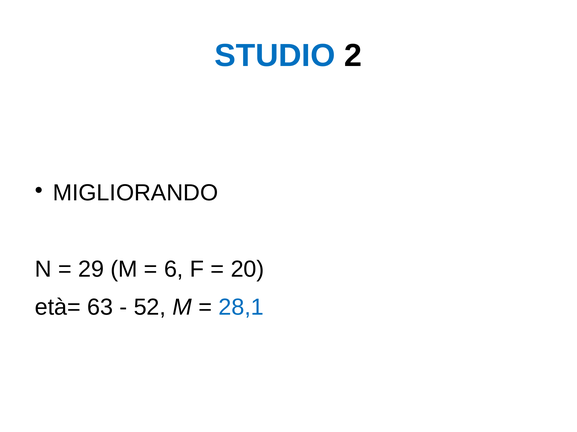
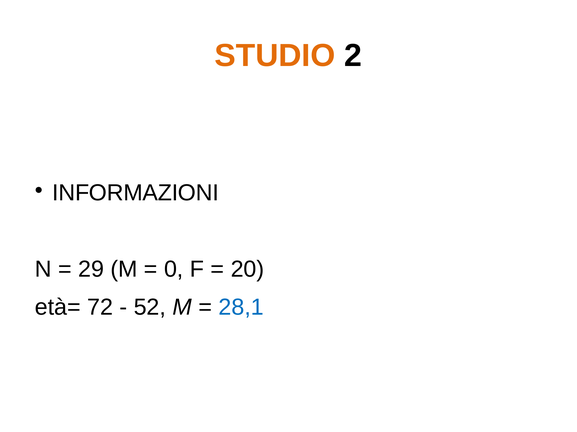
STUDIO colour: blue -> orange (275, 56)
MIGLIORANDO: MIGLIORANDO -> INFORMAZIONI (136, 193)
6: 6 -> 0 (174, 270)
63: 63 -> 72 (100, 308)
